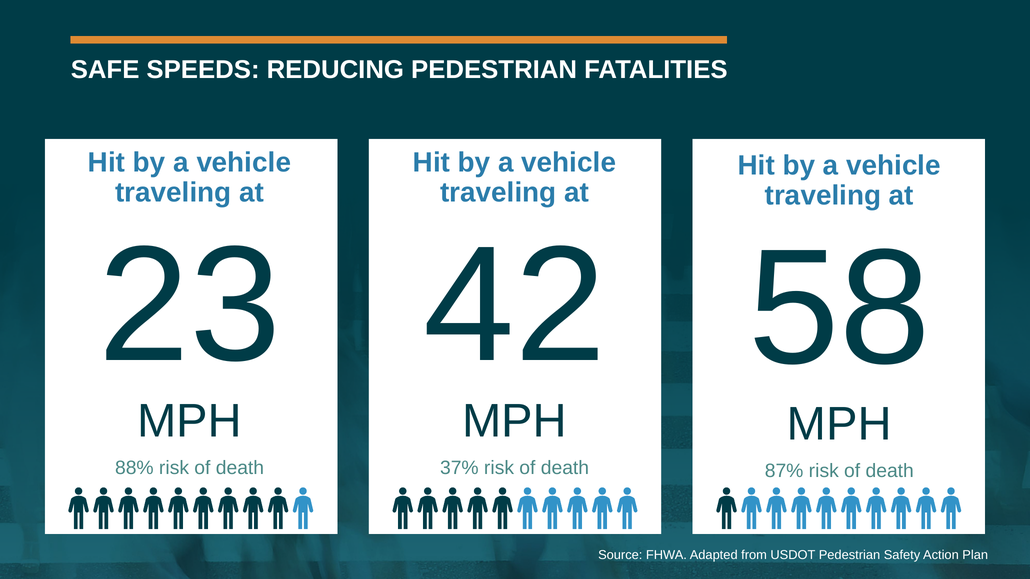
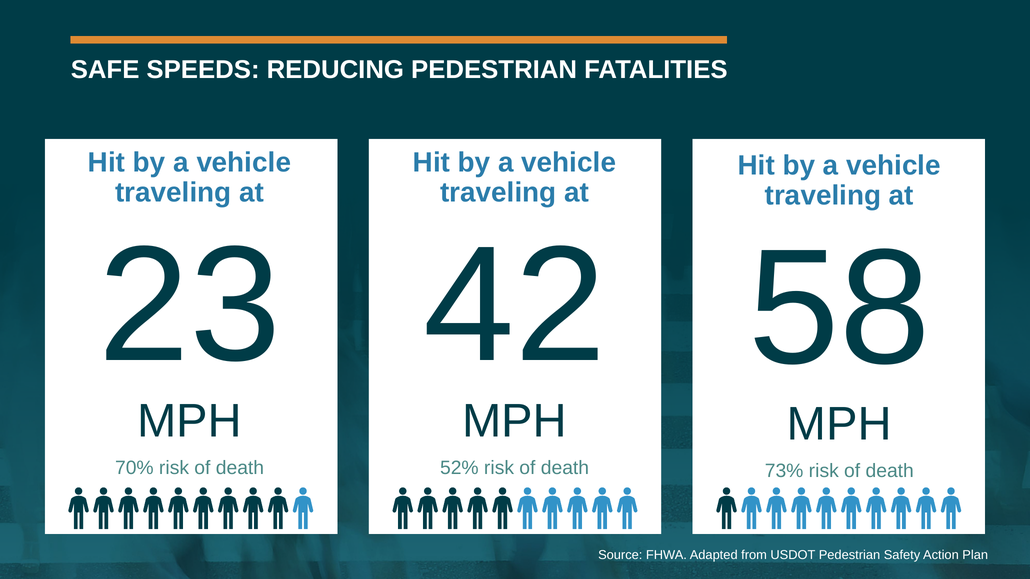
88%: 88% -> 70% (134, 468)
37%: 37% -> 52% (459, 468)
87%: 87% -> 73% (784, 471)
